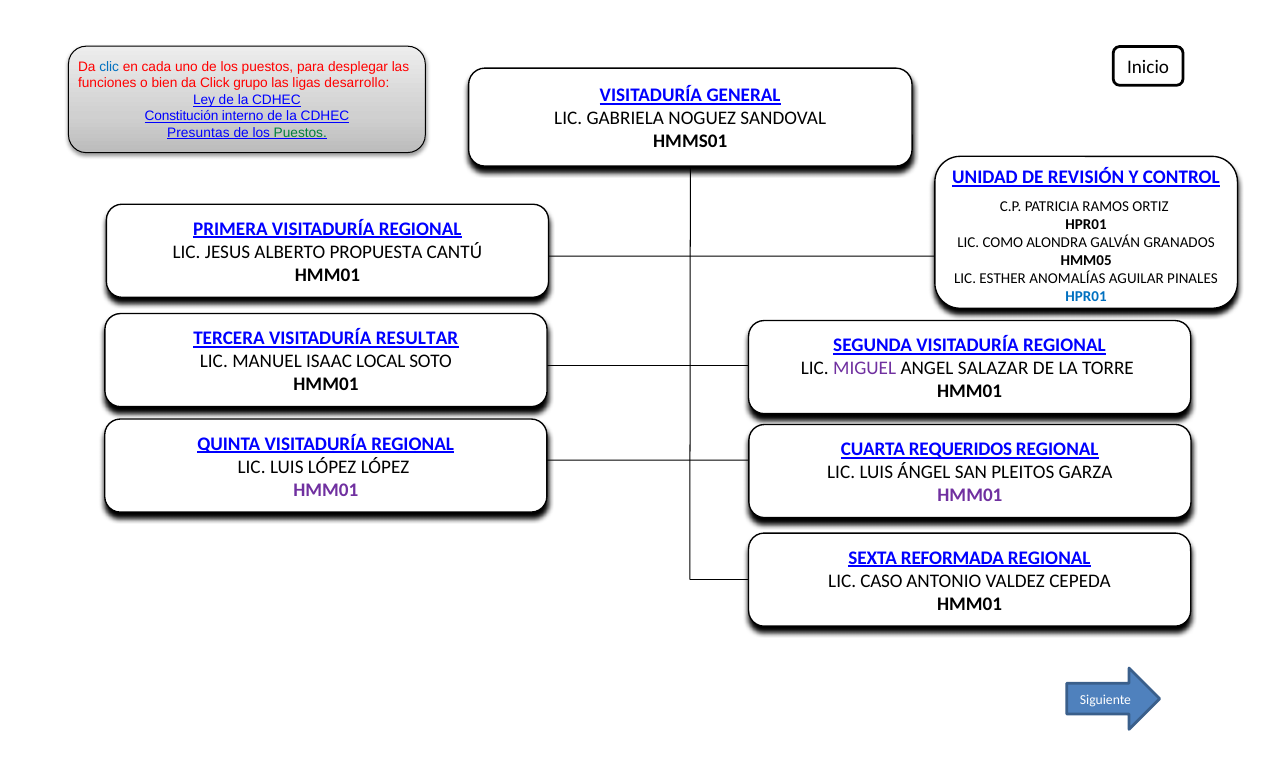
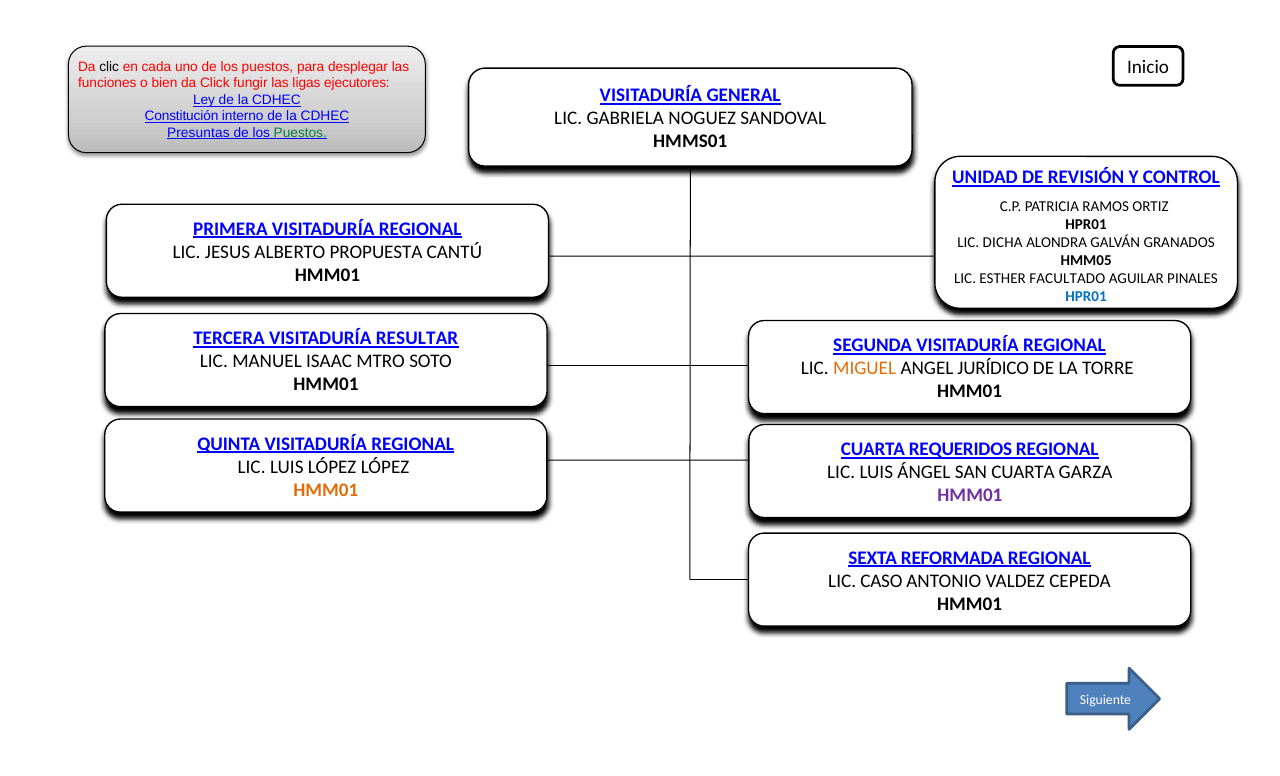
clic colour: blue -> black (109, 67)
grupo: grupo -> fungir (250, 83)
desarrollo: desarrollo -> ejecutores (357, 83)
COMO: COMO -> DICHA (1003, 242)
ANOMALÍAS: ANOMALÍAS -> FACULTADO (1067, 279)
LOCAL: LOCAL -> MTRO (381, 361)
MIGUEL colour: purple -> orange (865, 368)
SALAZAR: SALAZAR -> JURÍDICO (993, 368)
SAN PLEITOS: PLEITOS -> CUARTA (1023, 472)
HMM01 colour: purple -> orange (326, 490)
